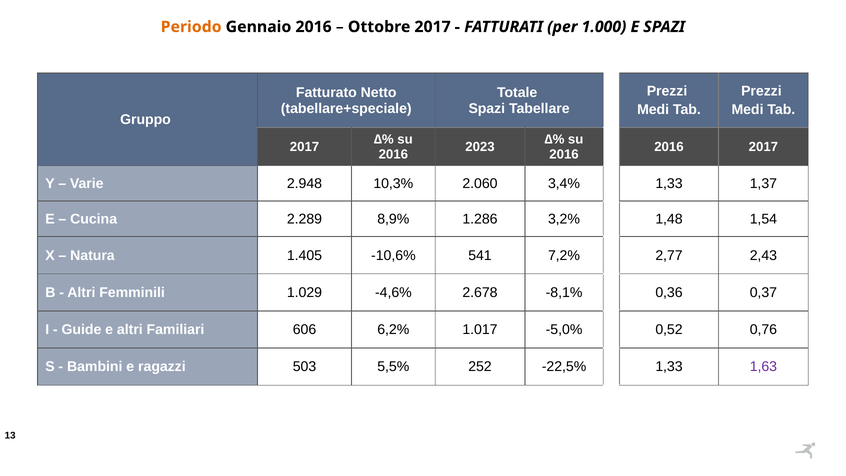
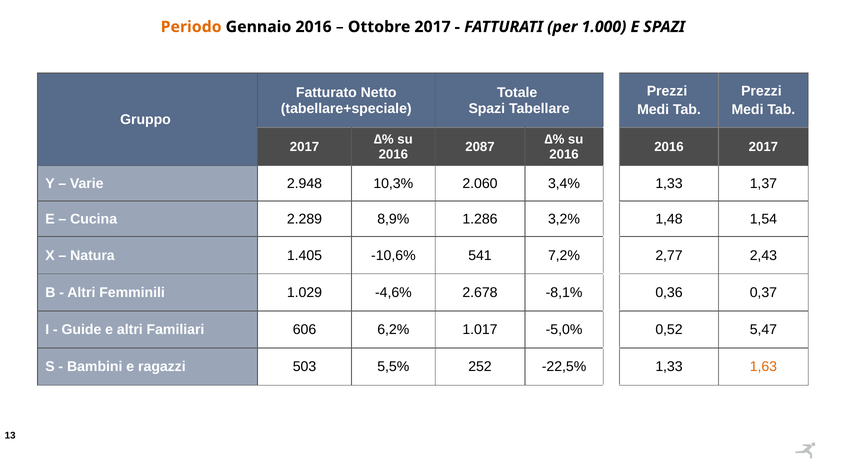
2023: 2023 -> 2087 (480, 147)
0,76: 0,76 -> 5,47 (763, 330)
1,63 colour: purple -> orange (763, 367)
